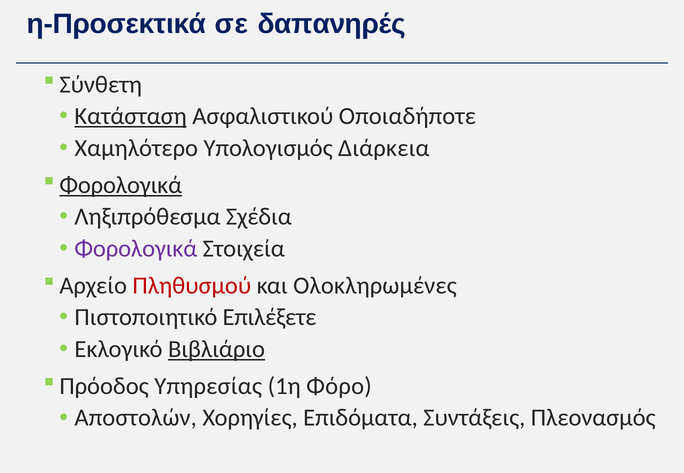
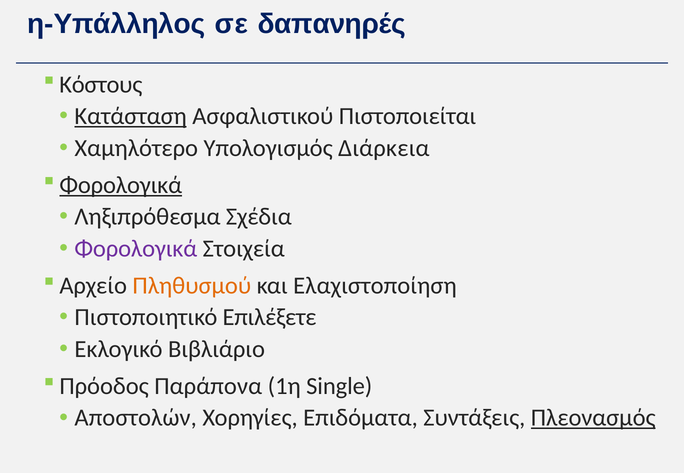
η-Προσεκτικά: η-Προσεκτικά -> η-Υπάλληλος (116, 24)
Σύνθετη: Σύνθετη -> Κόστους (101, 85)
Οποιαδήποτε: Οποιαδήποτε -> Πιστοποιείται (408, 116)
Πληθυσμού colour: red -> orange (192, 286)
Ολοκληρωμένες: Ολοκληρωμένες -> Ελαχιστοποίηση (375, 286)
Βιβλιάριο underline: present -> none (216, 350)
Υπηρεσίας: Υπηρεσίας -> Παράπονα (208, 387)
Φόρο: Φόρο -> Single (339, 387)
Πλεονασμός underline: none -> present (593, 418)
